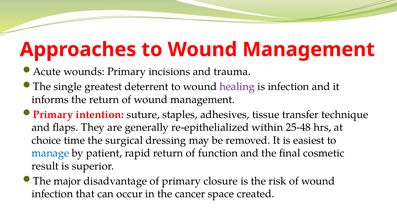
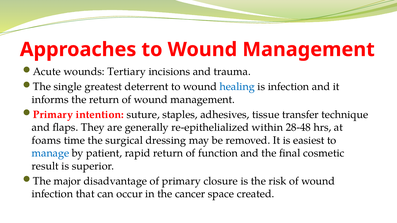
wounds Primary: Primary -> Tertiary (127, 72)
healing colour: purple -> blue (237, 87)
25-48: 25-48 -> 28-48 (298, 128)
choice: choice -> foams (46, 140)
